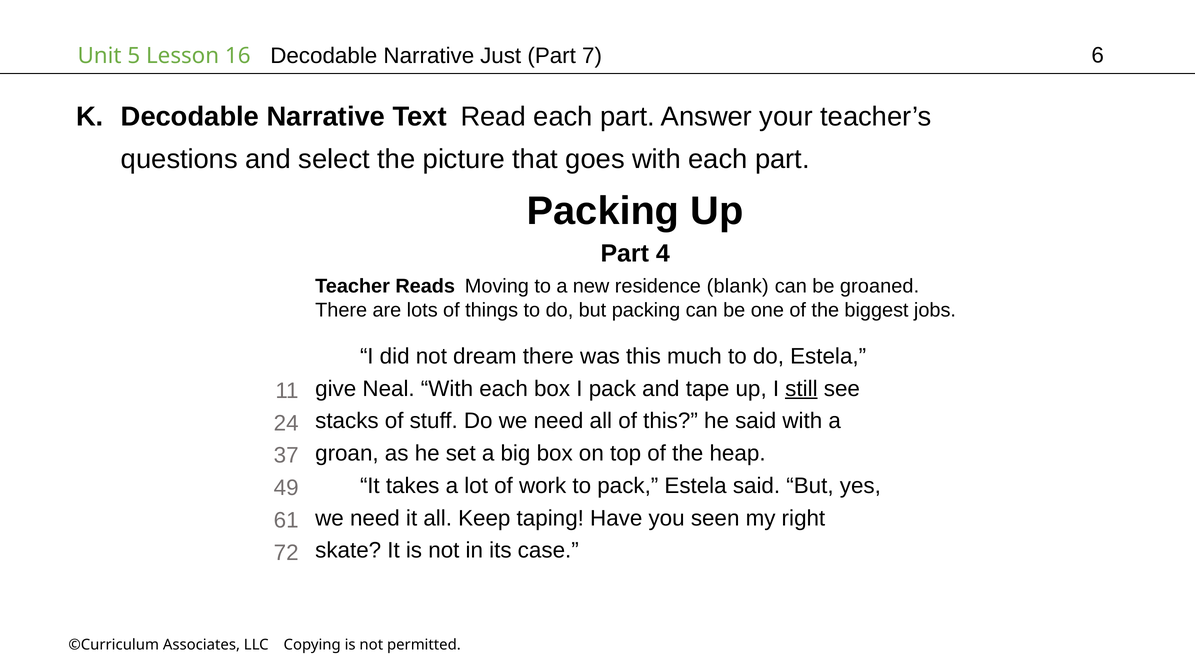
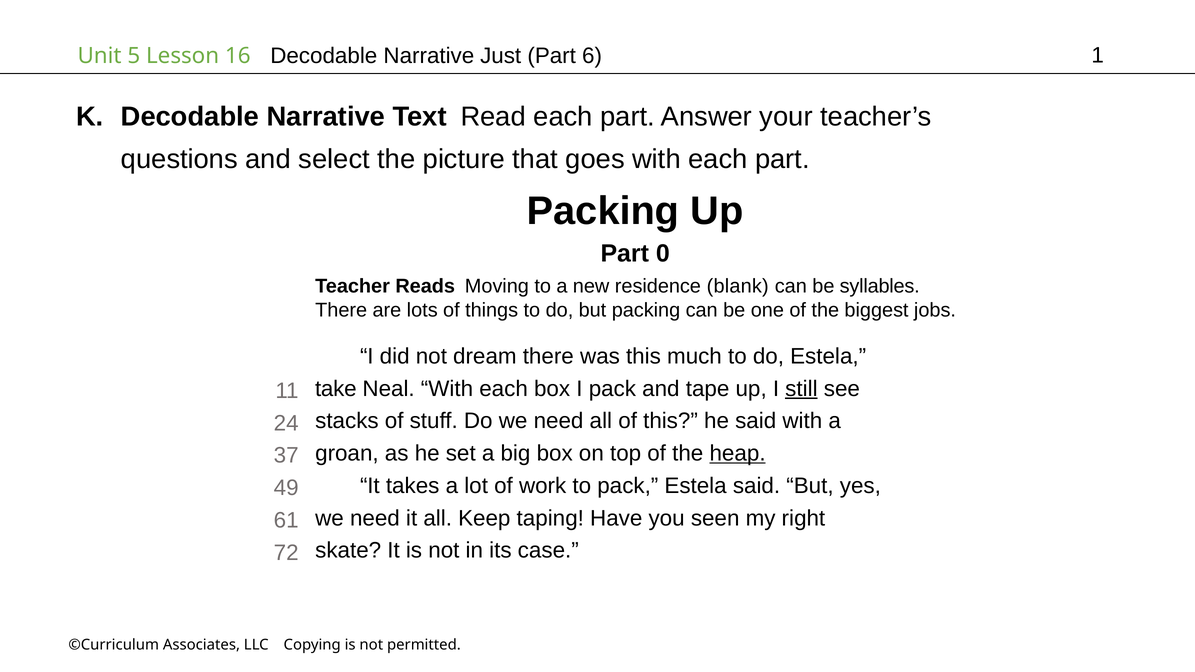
7: 7 -> 6 (592, 56)
6: 6 -> 1 (1098, 55)
4: 4 -> 0 (663, 254)
groaned: groaned -> syllables (880, 286)
give: give -> take (336, 389)
heap underline: none -> present (738, 454)
